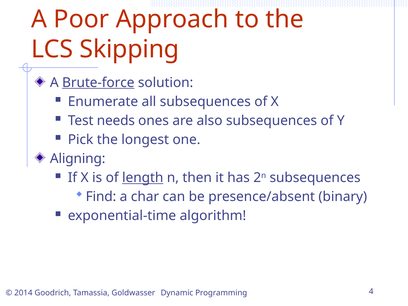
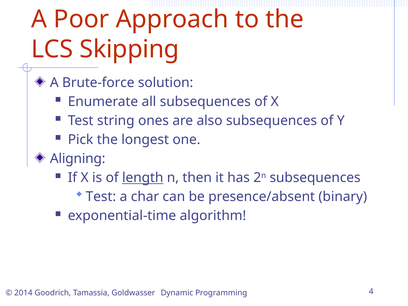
Brute-force underline: present -> none (98, 83)
needs: needs -> string (116, 121)
Find: Find -> Test (101, 197)
